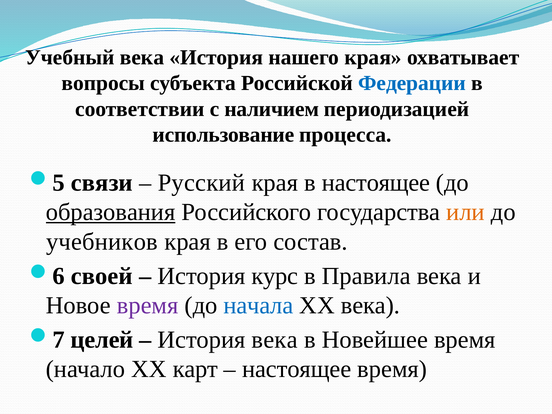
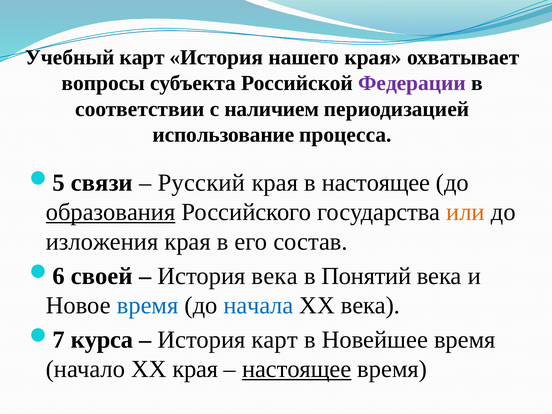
Учебный века: века -> карт (142, 57)
Федерации colour: blue -> purple (412, 83)
учебников: учебников -> изложения (102, 242)
История курс: курс -> века (275, 276)
Правила: Правила -> Понятий (366, 276)
время colour: purple -> blue (148, 305)
целей: целей -> курса (102, 340)
История века: века -> карт (275, 340)
ХХ карт: карт -> края (195, 369)
настоящее underline: none -> present (297, 369)
